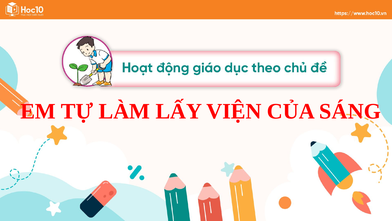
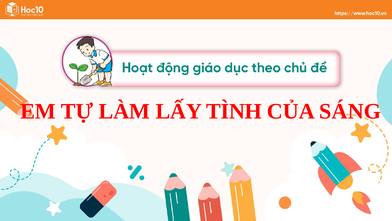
VIỆN: VIỆN -> TÌNH (234, 111)
